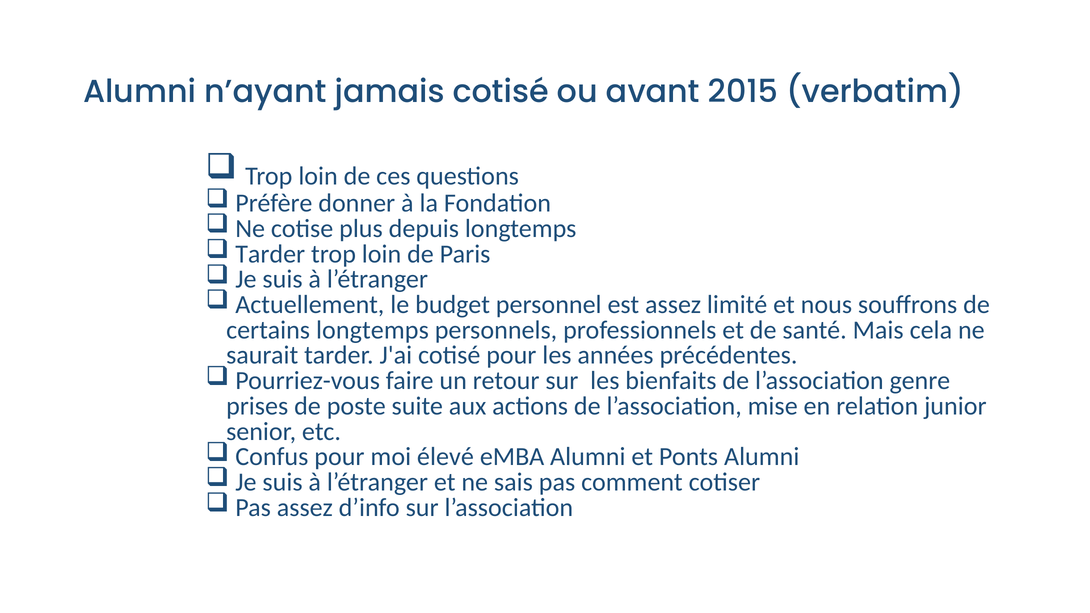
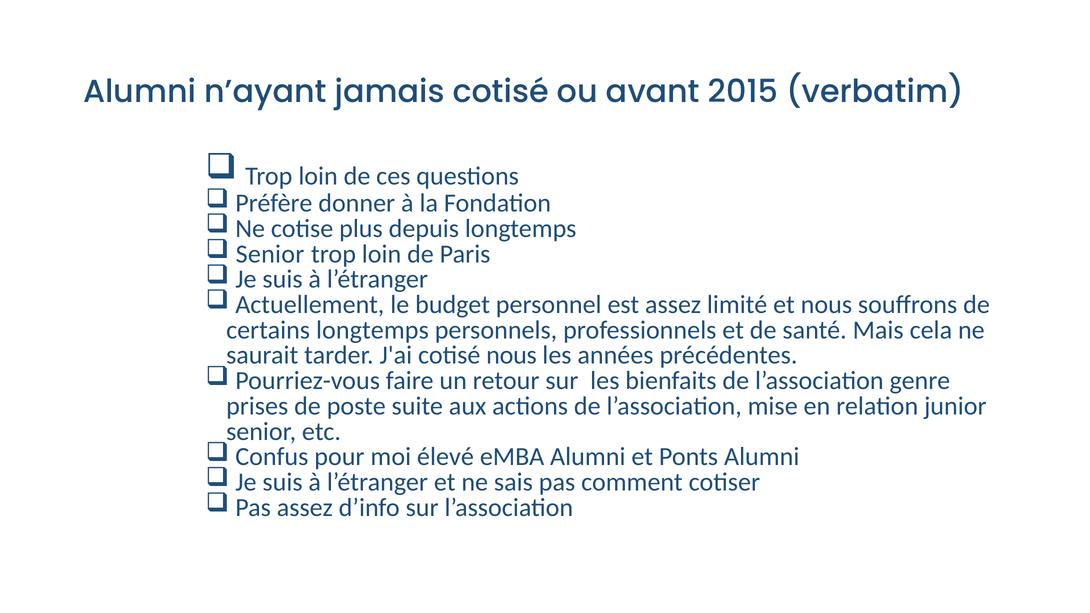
Tarder: Tarder -> Senior (270, 254)
cotisé pour: pour -> nous (511, 355)
